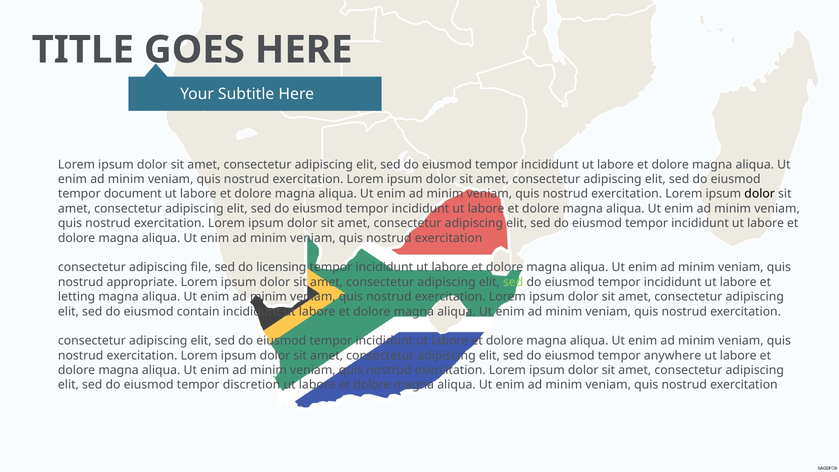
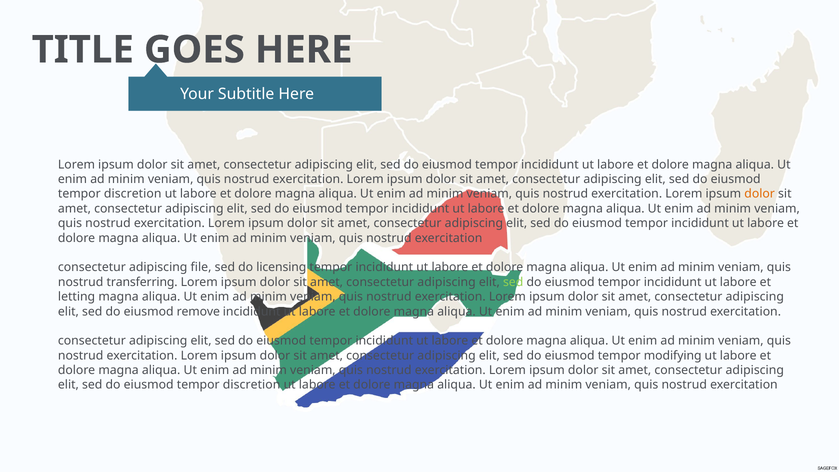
document: document -> discretion (133, 194)
dolor colour: black -> orange (760, 194)
appropriate: appropriate -> transferring (142, 282)
contain: contain -> remove (198, 311)
anywhere: anywhere -> modifying (673, 356)
